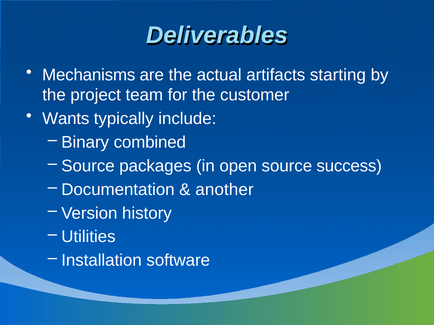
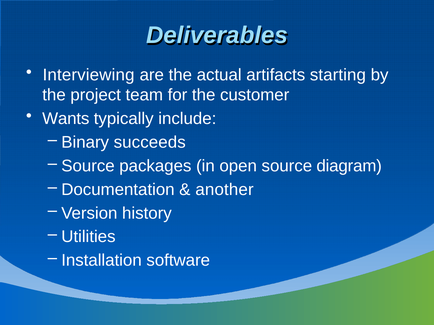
Mechanisms: Mechanisms -> Interviewing (89, 75)
combined: combined -> succeeds (150, 143)
success: success -> diagram (349, 166)
